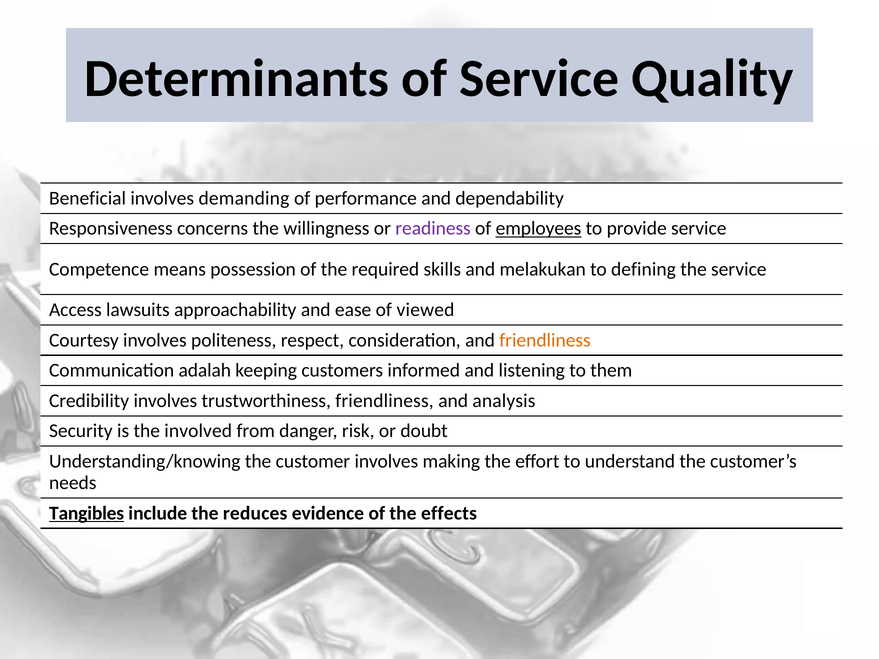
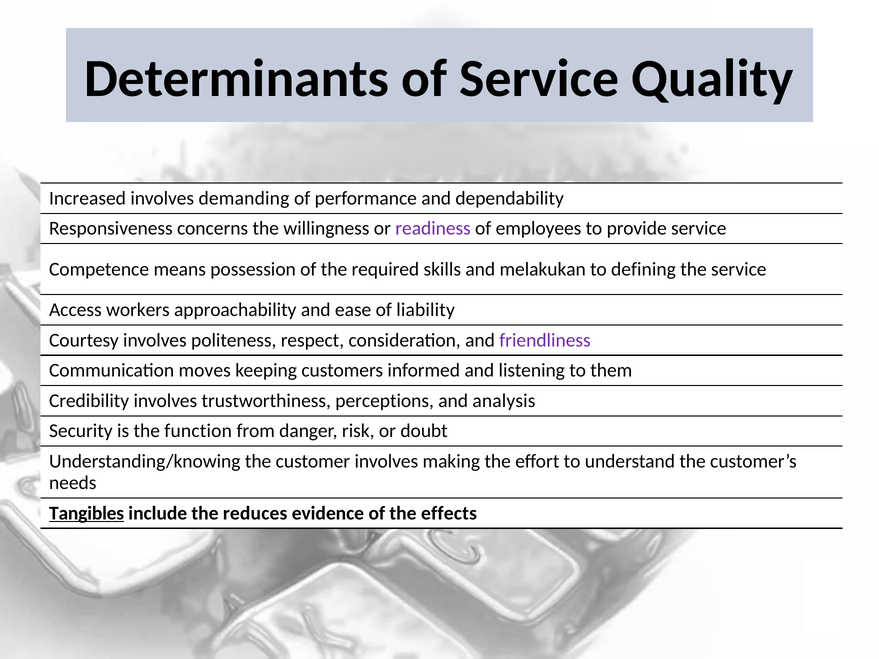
Beneficial: Beneficial -> Increased (88, 198)
employees underline: present -> none (539, 229)
lawsuits: lawsuits -> workers (138, 310)
viewed: viewed -> liability (426, 310)
friendliness colour: orange -> purple (545, 340)
adalah: adalah -> moves (205, 371)
trustworthiness friendliness: friendliness -> perceptions (385, 401)
involved: involved -> function (198, 431)
